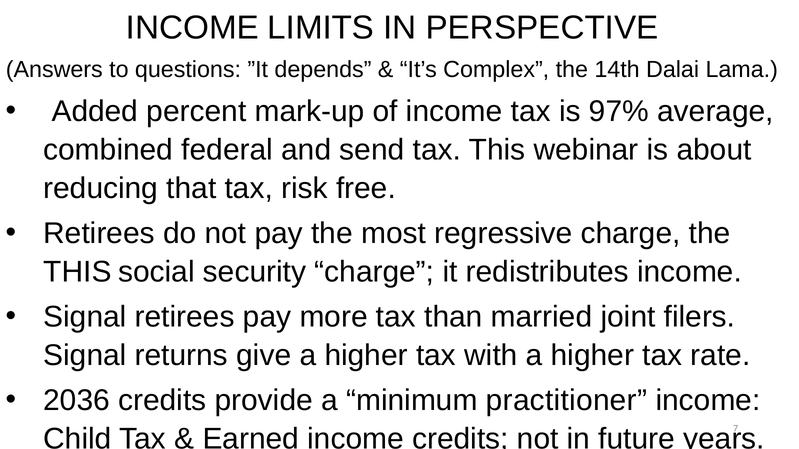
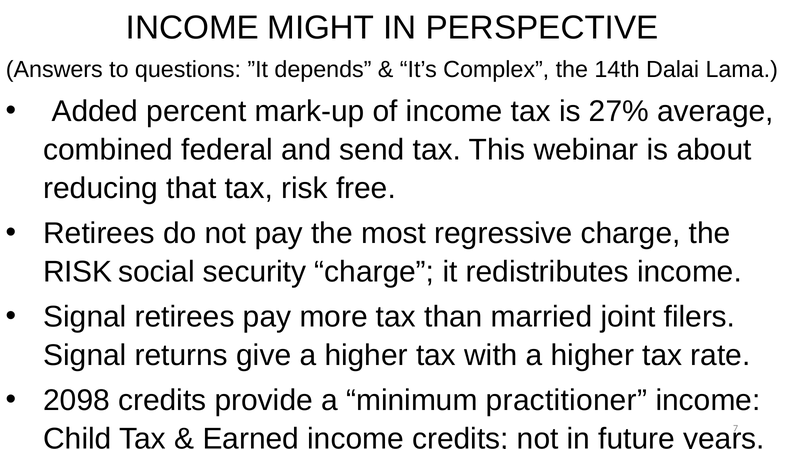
LIMITS: LIMITS -> MIGHT (321, 28)
97%: 97% -> 27% (619, 111)
THIS: THIS -> RISK (78, 272)
2036: 2036 -> 2098 (77, 401)
